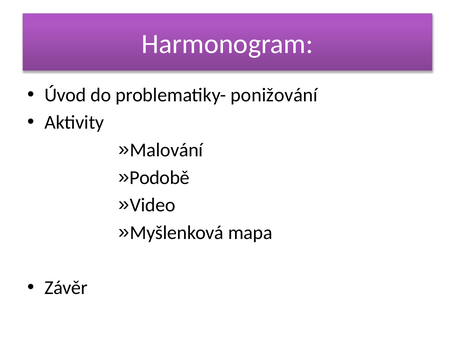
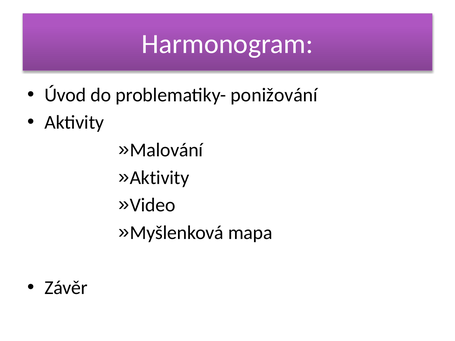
Podobě: Podobě -> Aktivity (159, 178)
